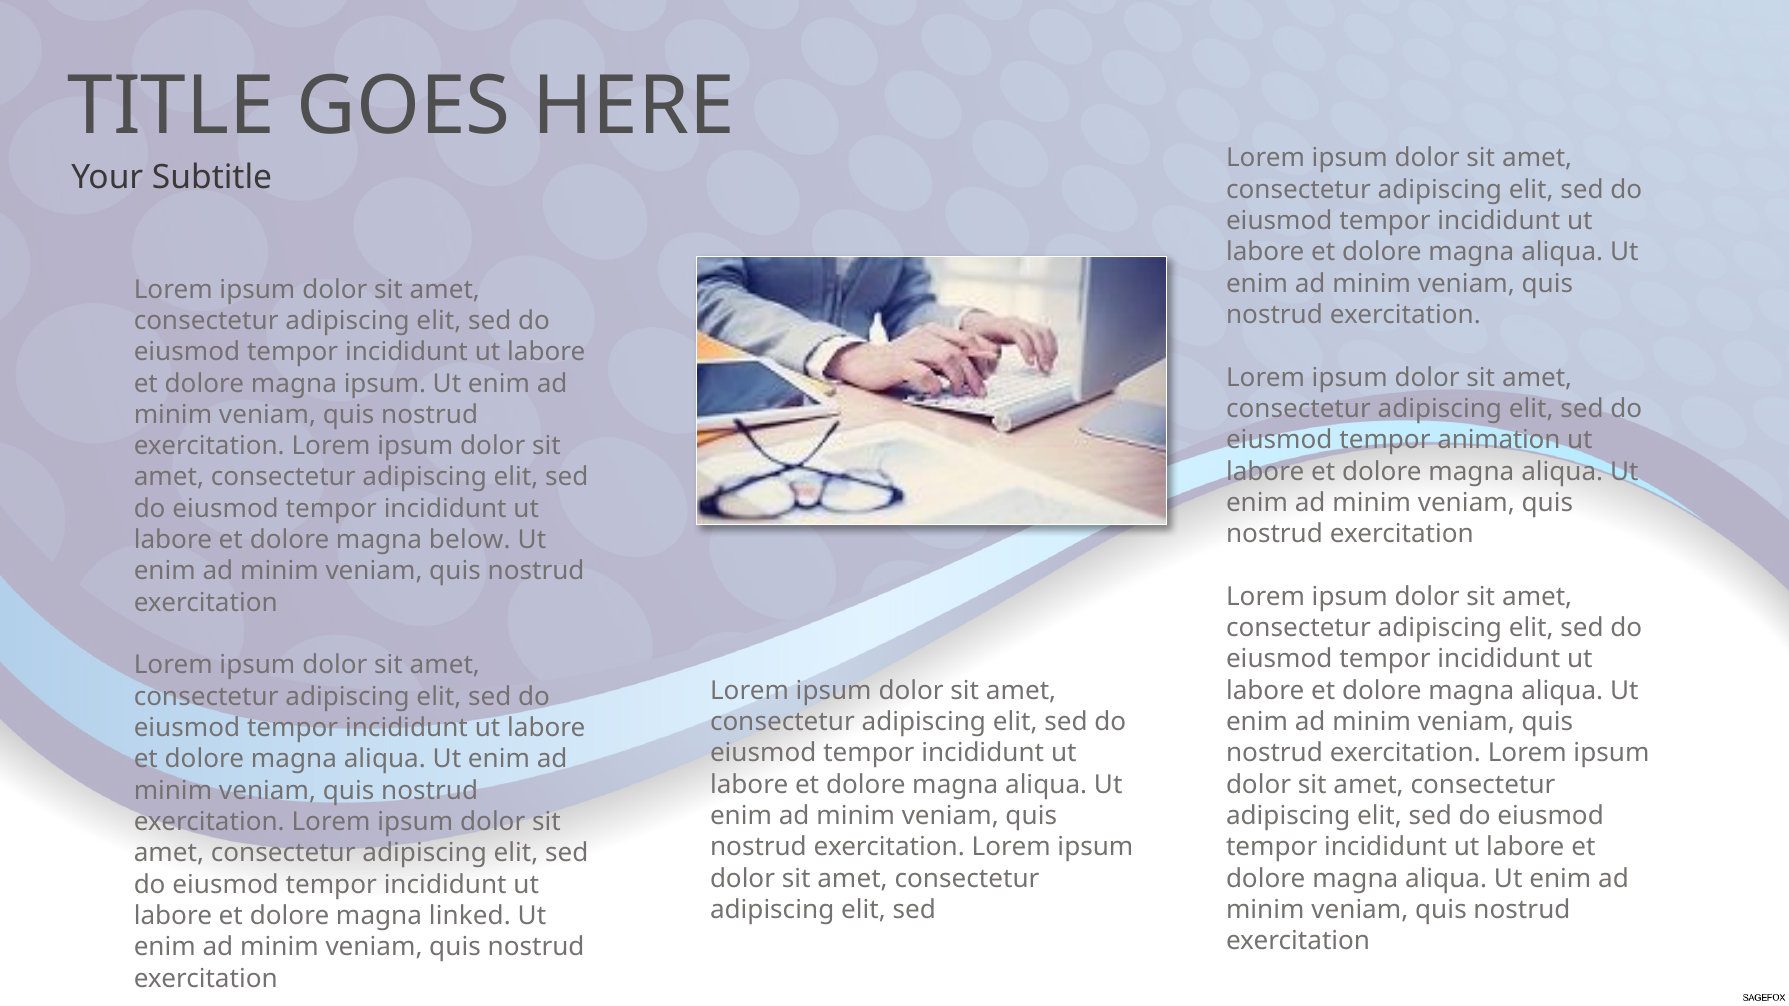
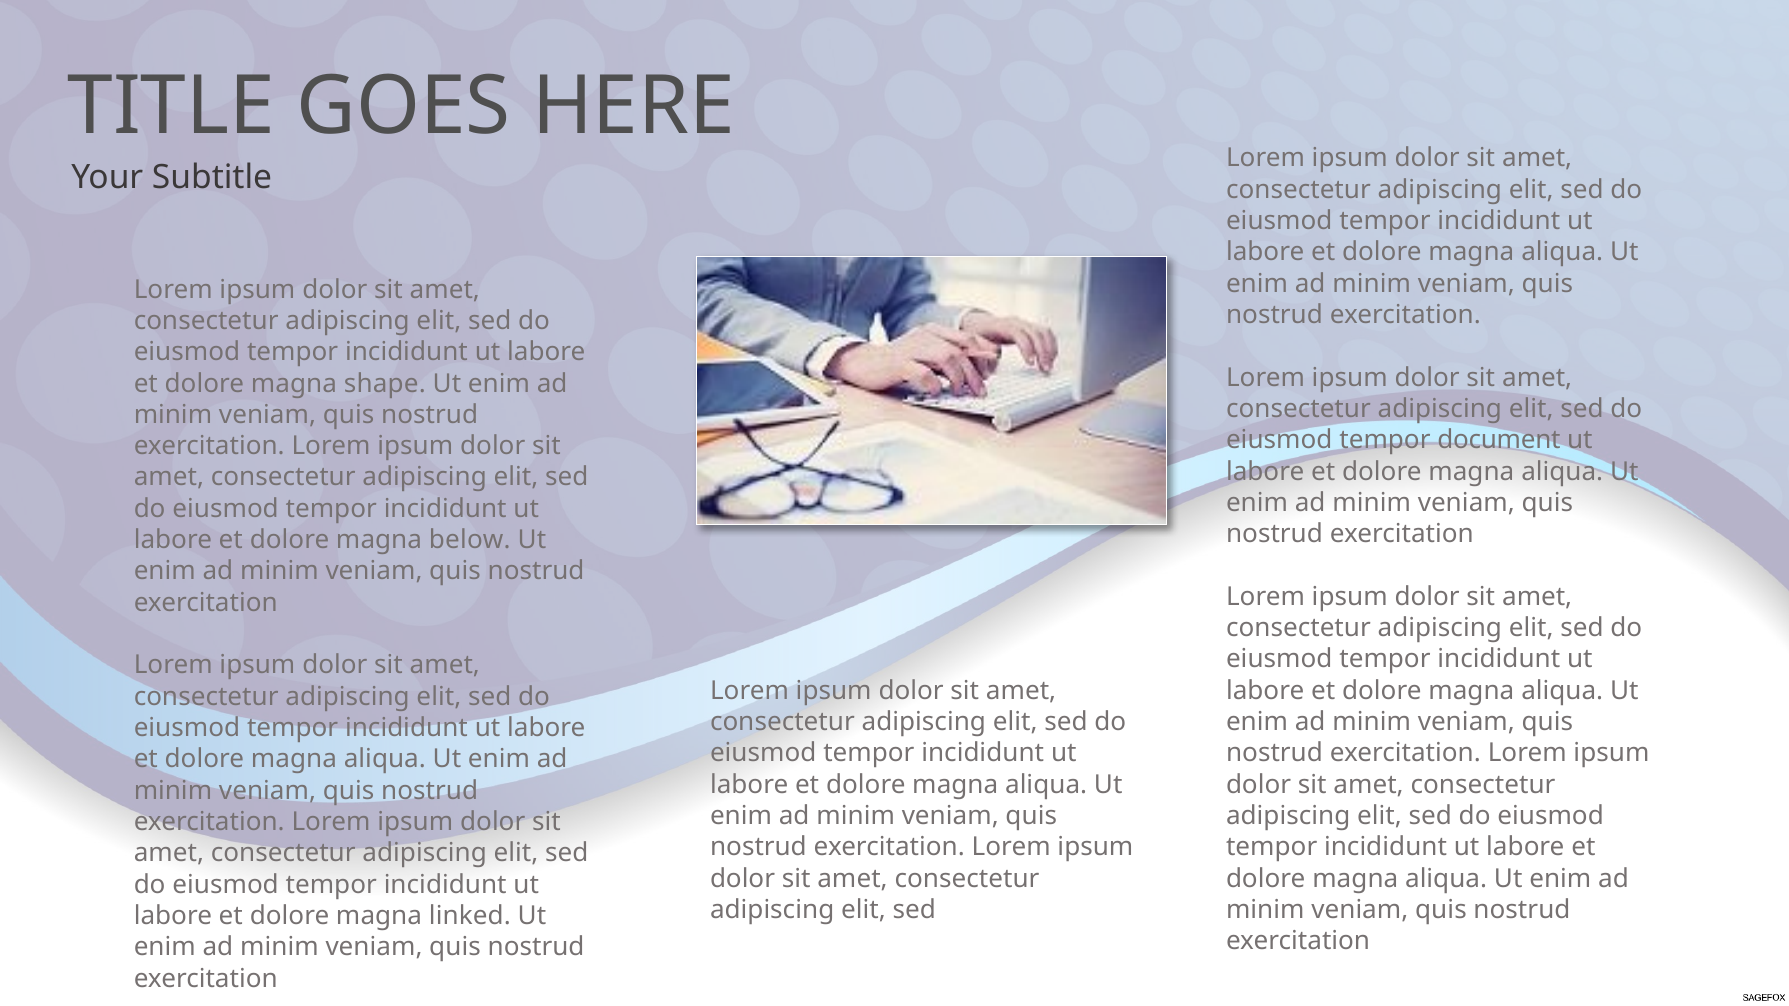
magna ipsum: ipsum -> shape (385, 384)
animation: animation -> document (1499, 440)
